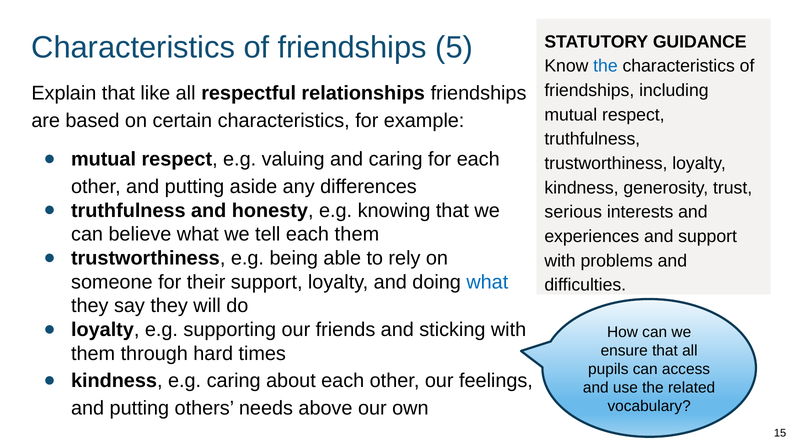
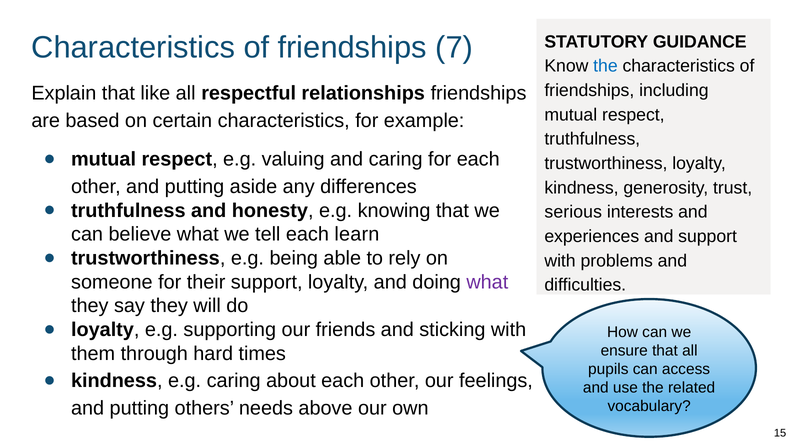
5: 5 -> 7 (454, 47)
each them: them -> learn (357, 234)
what colour: blue -> purple (487, 282)
